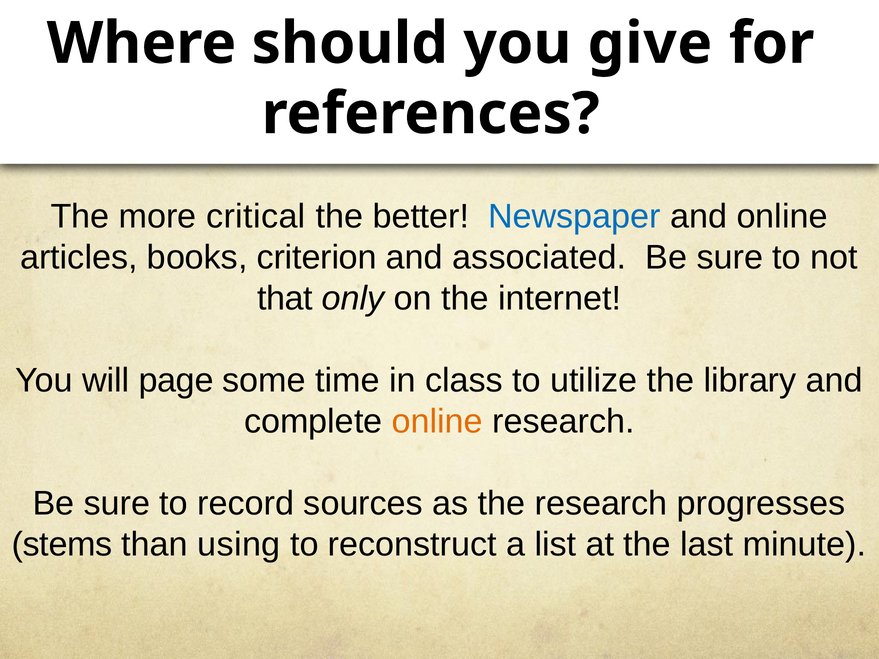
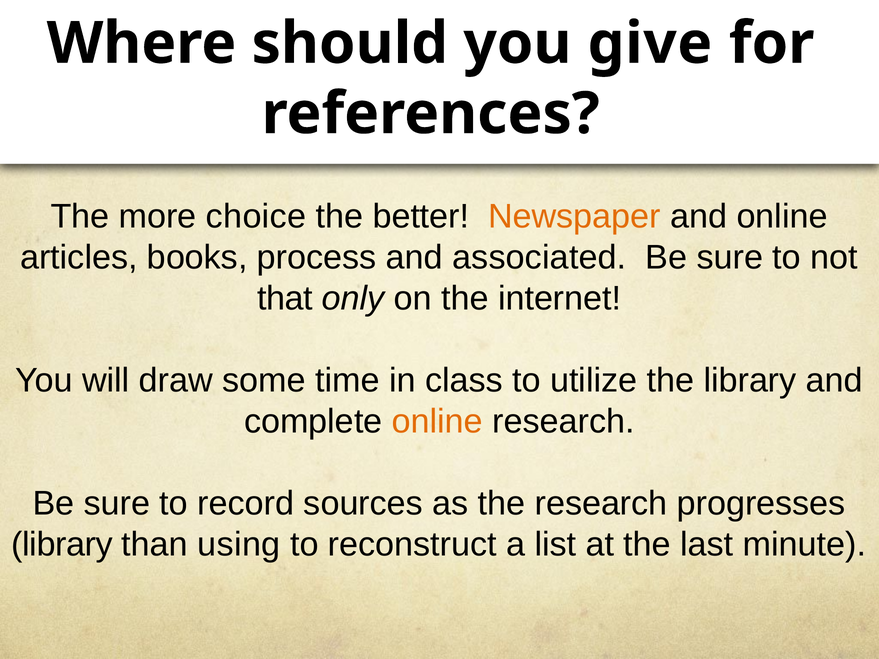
critical: critical -> choice (256, 216)
Newspaper colour: blue -> orange (574, 216)
criterion: criterion -> process (317, 257)
page: page -> draw (176, 380)
stems: stems -> library (62, 545)
